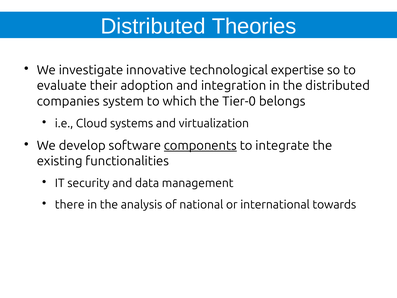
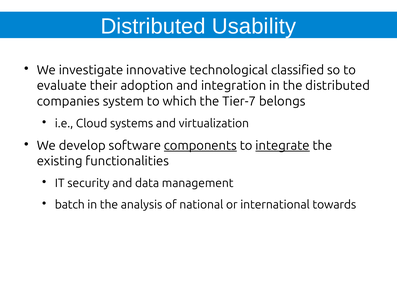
Theories: Theories -> Usability (254, 26)
expertise: expertise -> classified (298, 70)
Tier-0: Tier-0 -> Tier-7 (239, 101)
integrate underline: none -> present (283, 145)
there: there -> batch (70, 205)
